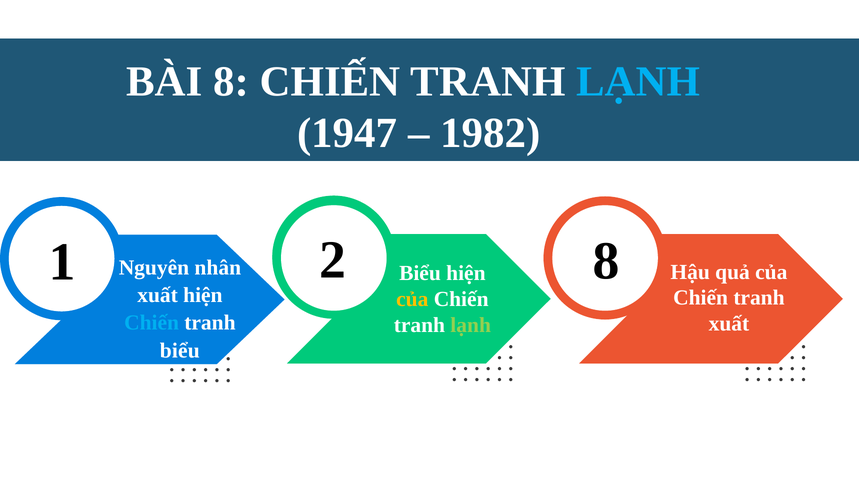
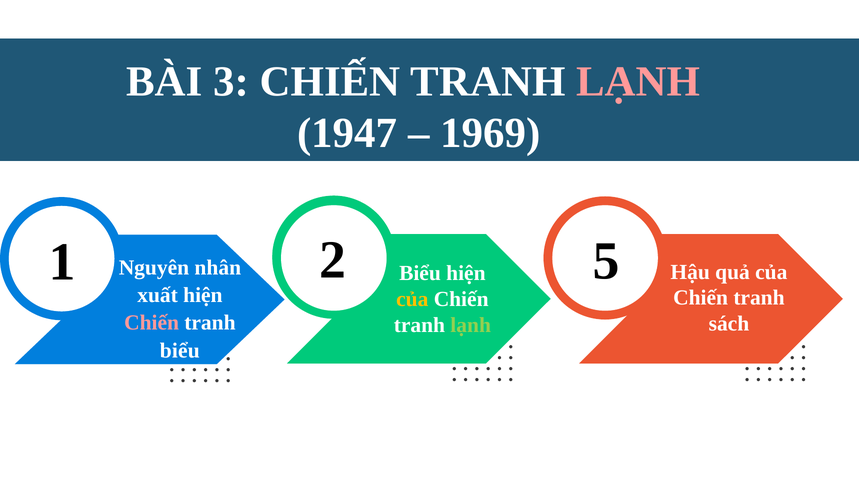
BÀI 8: 8 -> 3 (231, 82)
LẠNH colour: light blue -> pink (638, 82)
1982: 1982 -> 1969 (490, 133)
2 8: 8 -> 5 (606, 261)
Chiến colour: light blue -> pink (152, 323)
xuất: xuất -> sách (729, 324)
